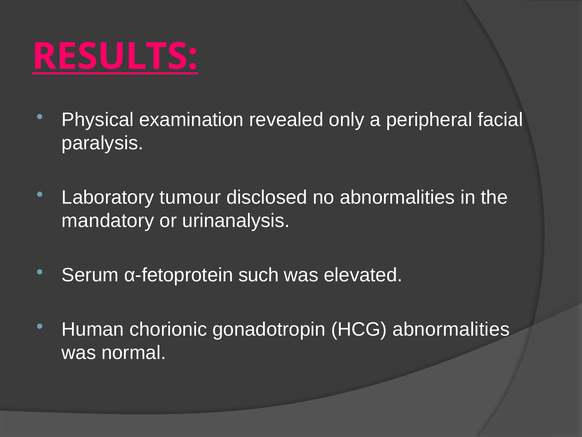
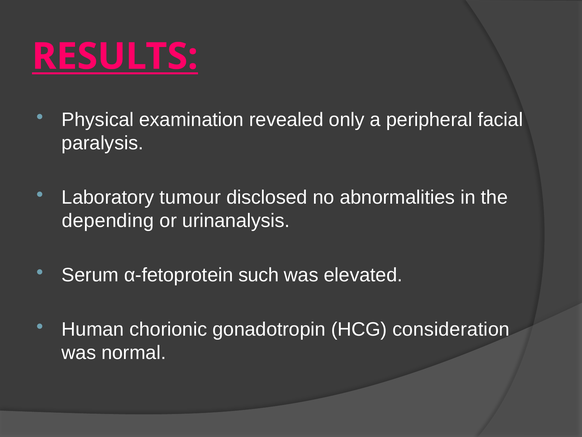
mandatory: mandatory -> depending (108, 220)
HCG abnormalities: abnormalities -> consideration (451, 329)
